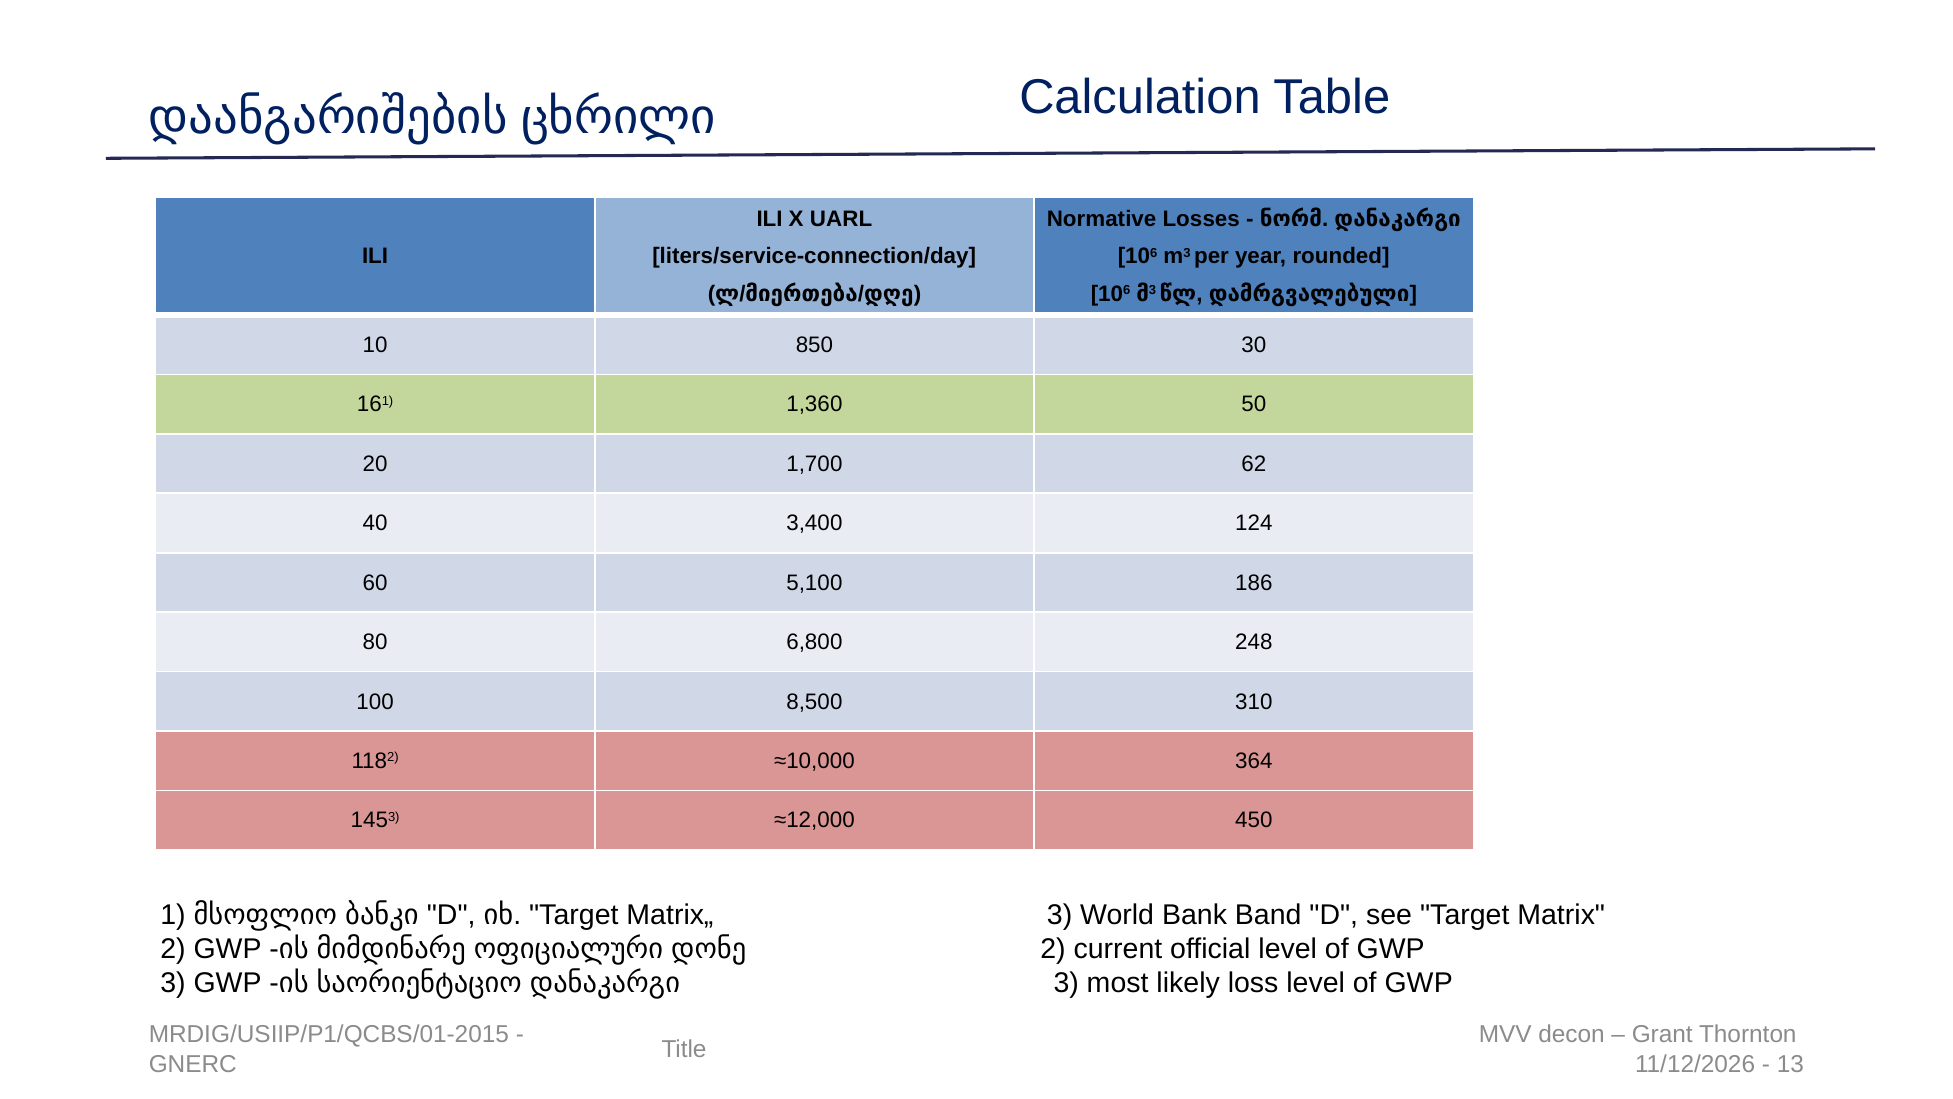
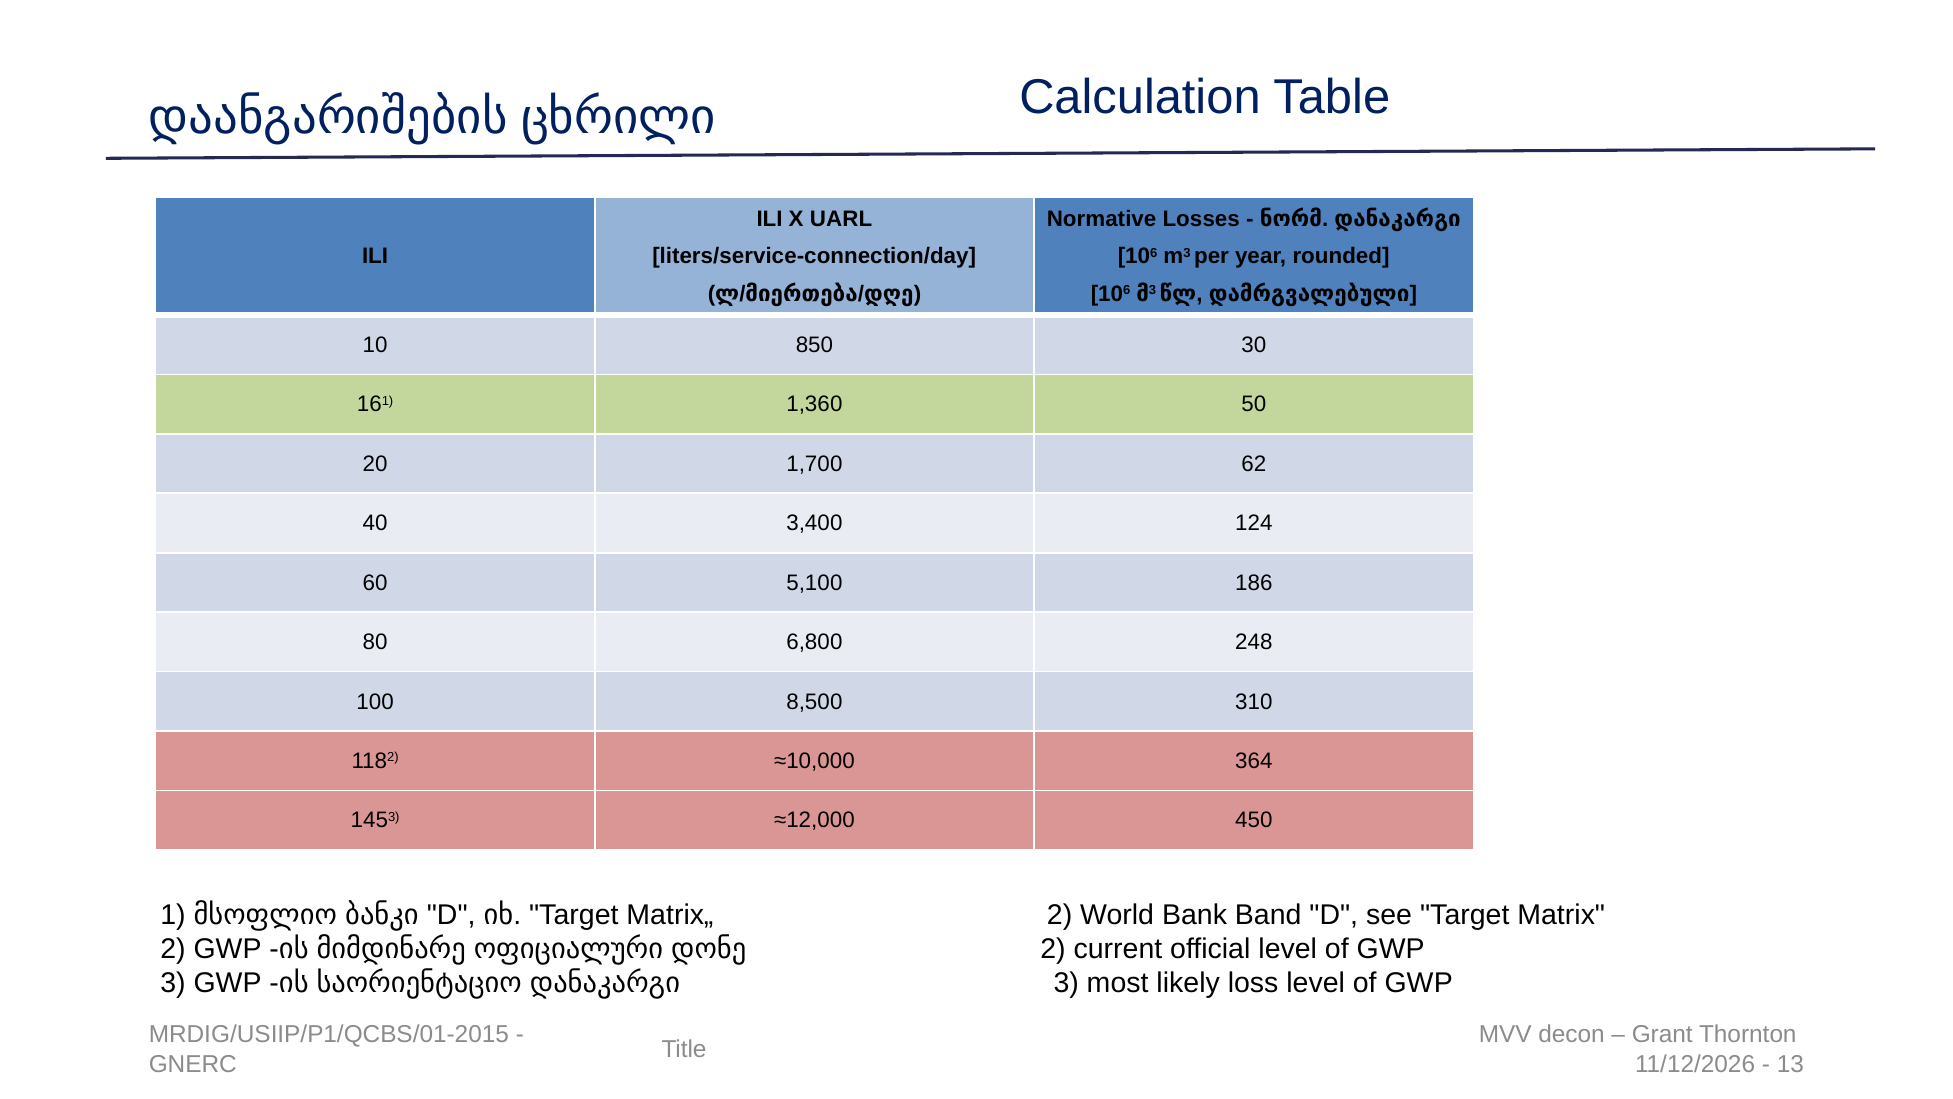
Matrix„ 3: 3 -> 2 (1060, 915)
